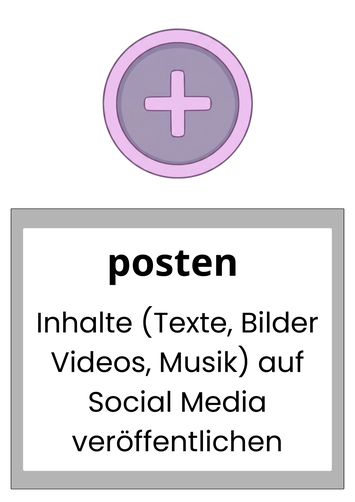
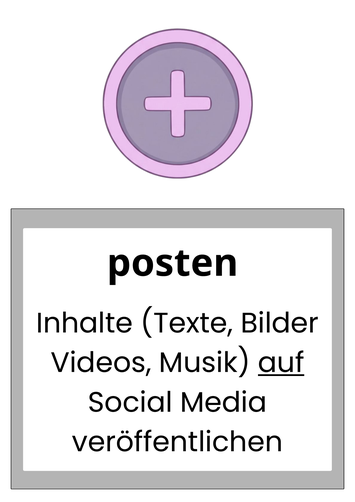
auf underline: none -> present (281, 363)
